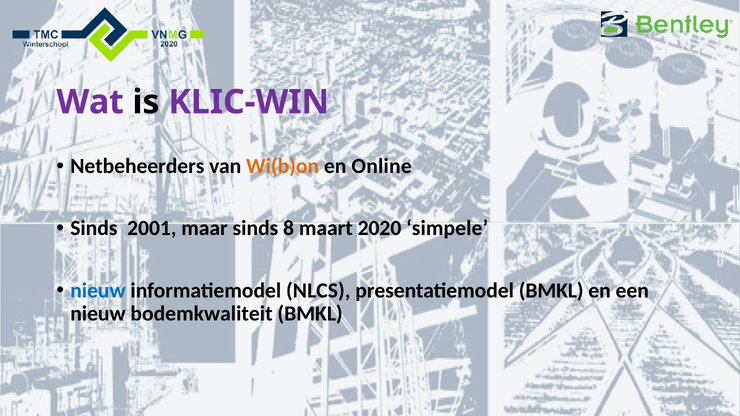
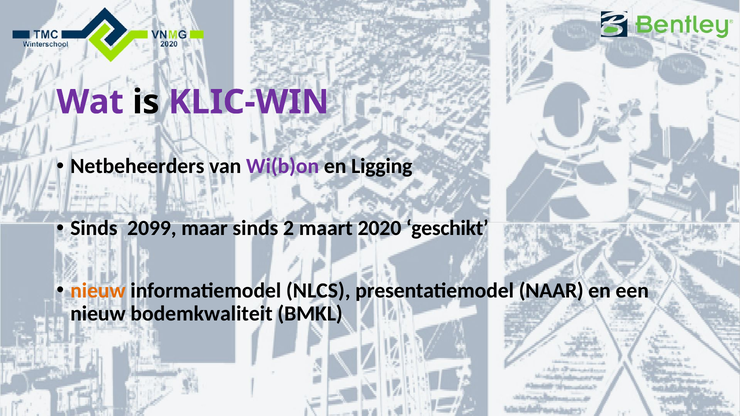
Wi(b)on colour: orange -> purple (283, 166)
Online: Online -> Ligging (382, 166)
2001: 2001 -> 2099 (152, 229)
8: 8 -> 2 (289, 229)
simpele: simpele -> geschikt (447, 229)
nieuw colour: blue -> orange (98, 291)
presentatiemodel BMKL: BMKL -> NAAR (551, 291)
